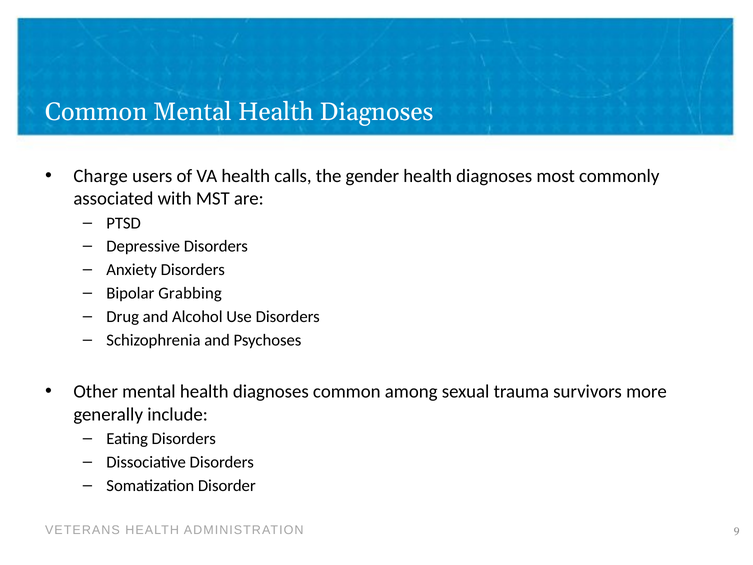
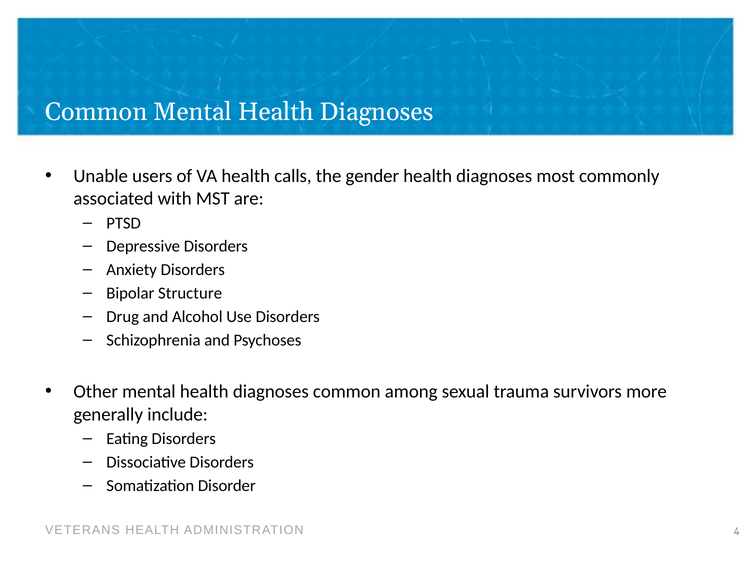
Charge: Charge -> Unable (101, 176)
Grabbing: Grabbing -> Structure (190, 293)
9: 9 -> 4 (737, 530)
